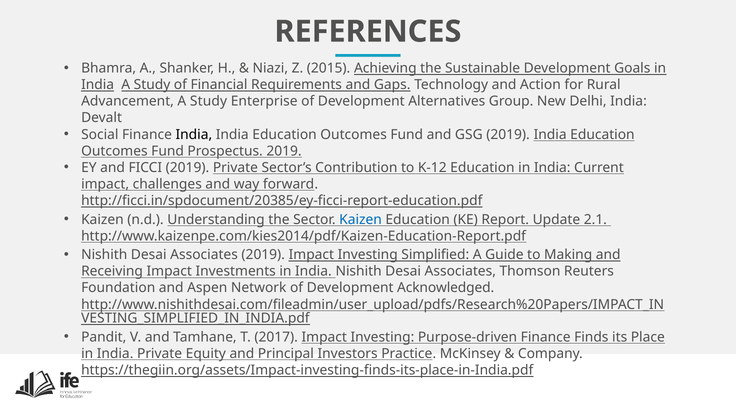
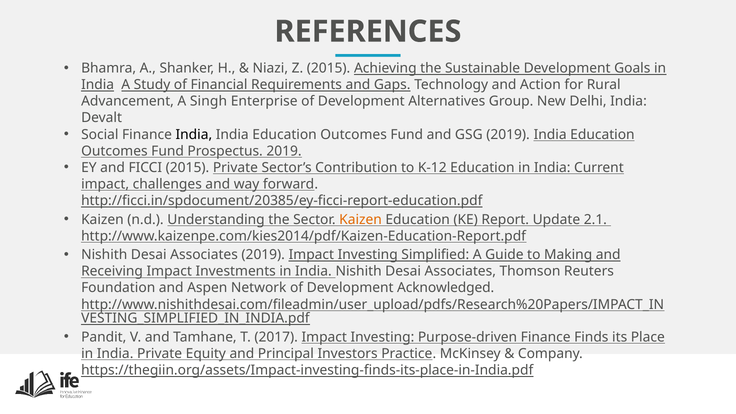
Advancement A Study: Study -> Singh (208, 101)
FICCI 2019: 2019 -> 2015 (187, 168)
Kaizen colour: blue -> orange (361, 219)
